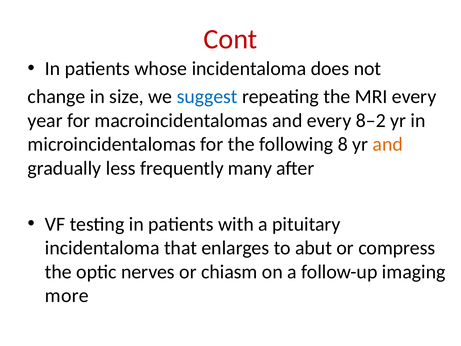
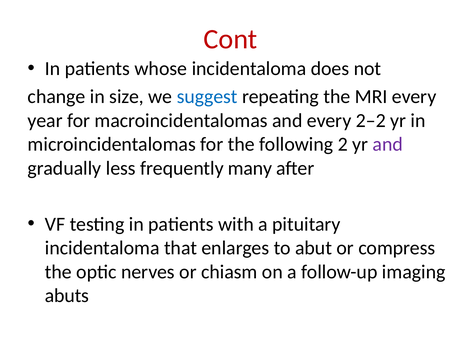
8–2: 8–2 -> 2–2 (371, 120)
8: 8 -> 2 (343, 144)
and colour: orange -> purple (388, 144)
more: more -> abuts (67, 295)
